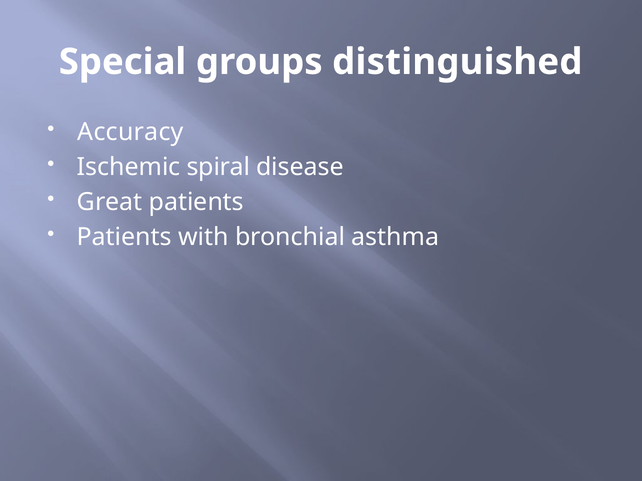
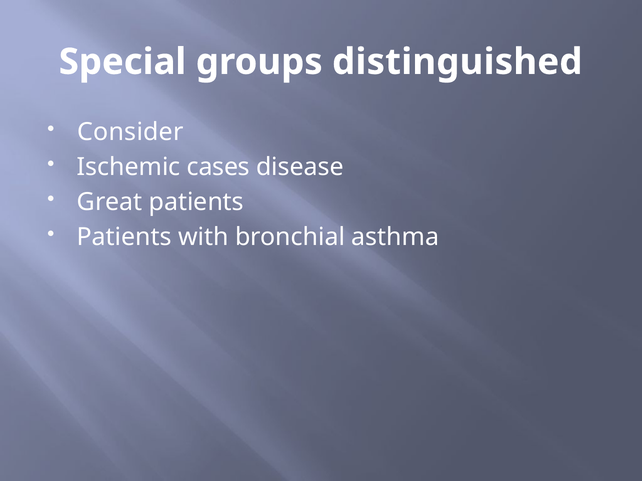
Accuracy: Accuracy -> Consider (130, 132)
spiral: spiral -> cases (218, 167)
